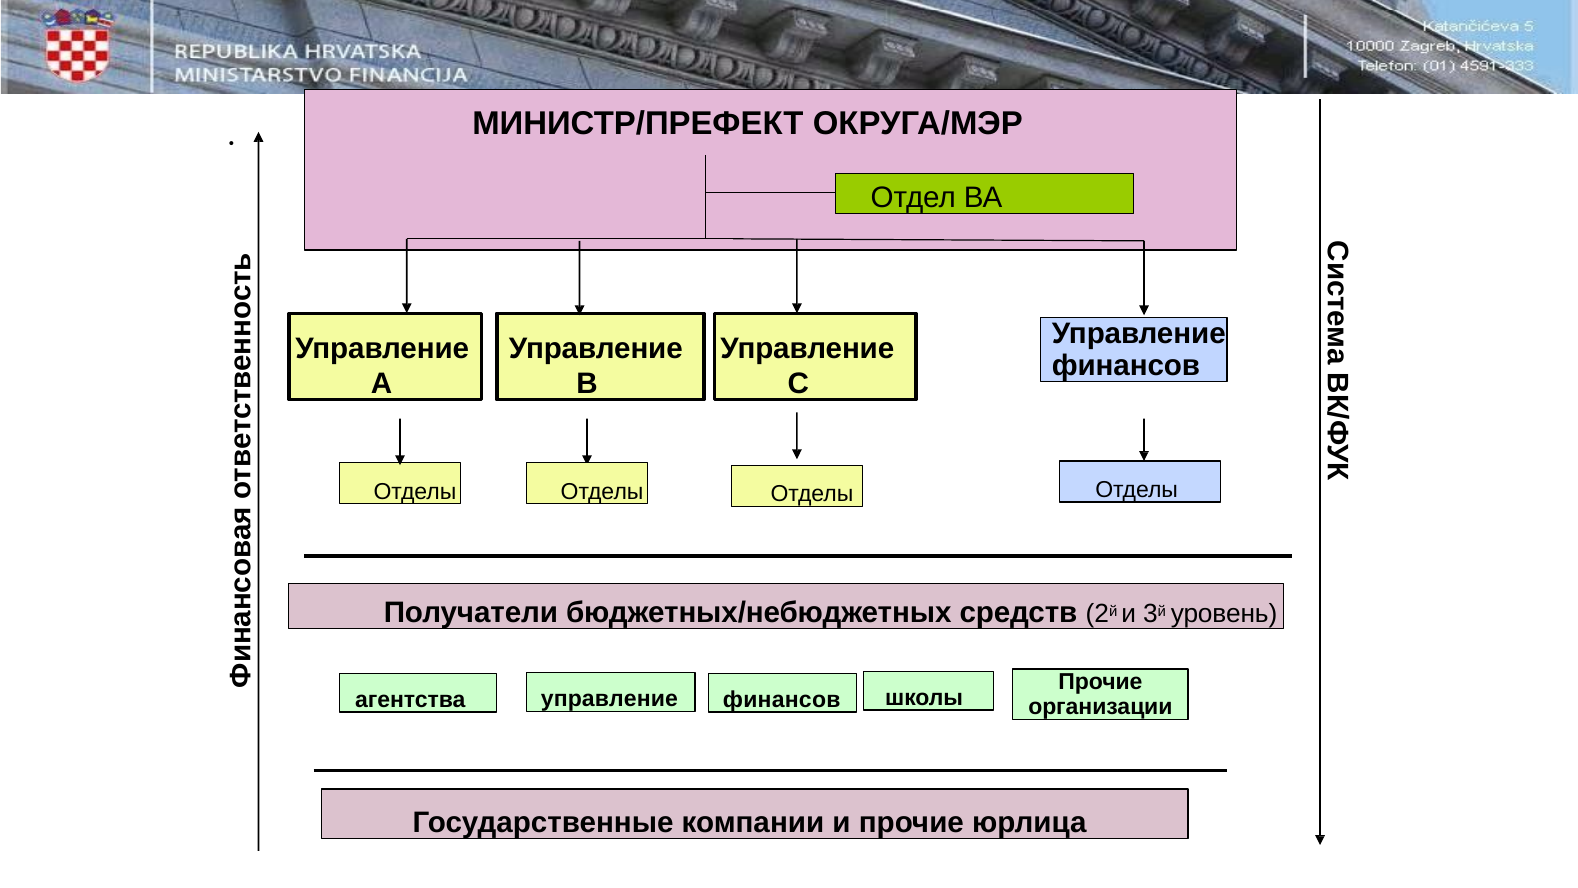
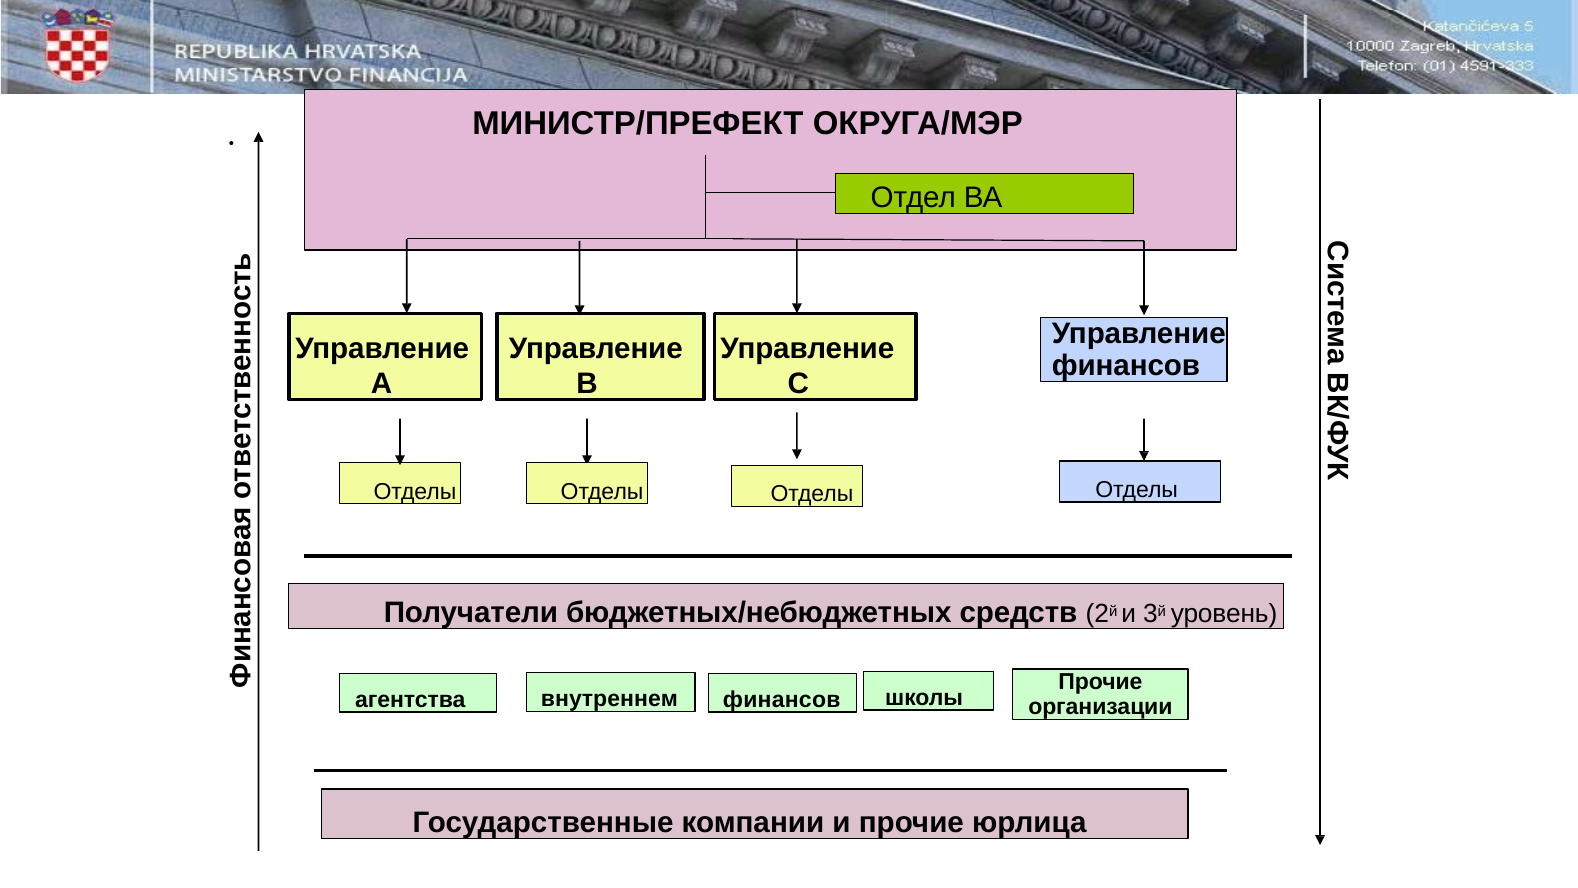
управление: управление -> внутреннем (609, 699)
